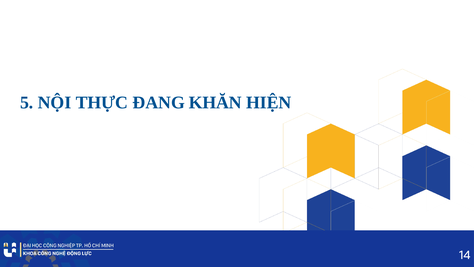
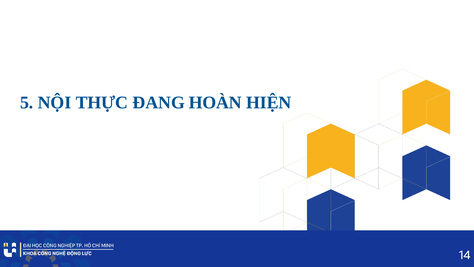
KHĂN: KHĂN -> HOÀN (215, 102)
